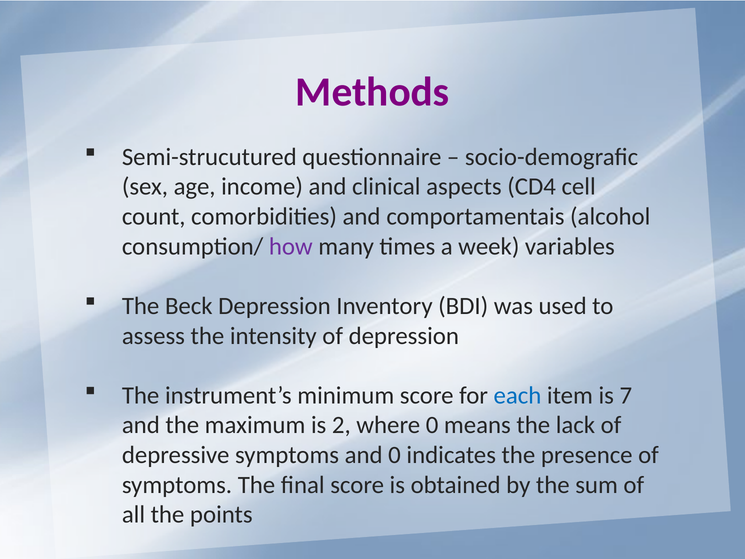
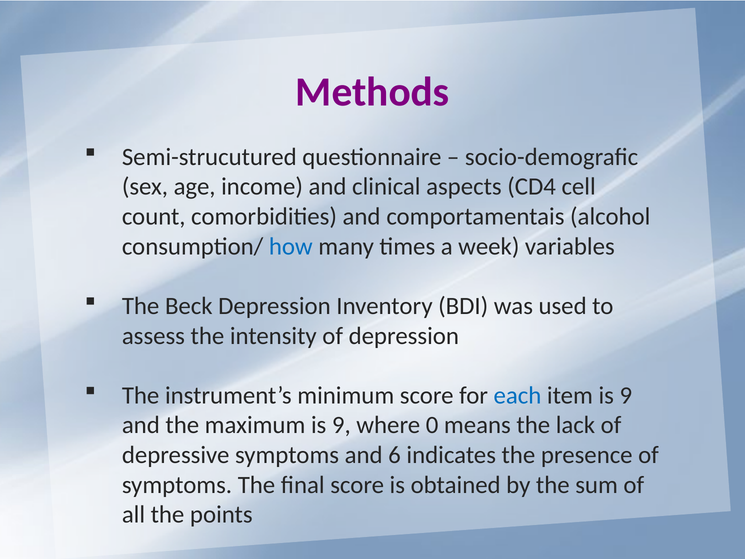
how colour: purple -> blue (291, 246)
item is 7: 7 -> 9 (626, 395)
maximum is 2: 2 -> 9 (341, 425)
and 0: 0 -> 6 (395, 455)
